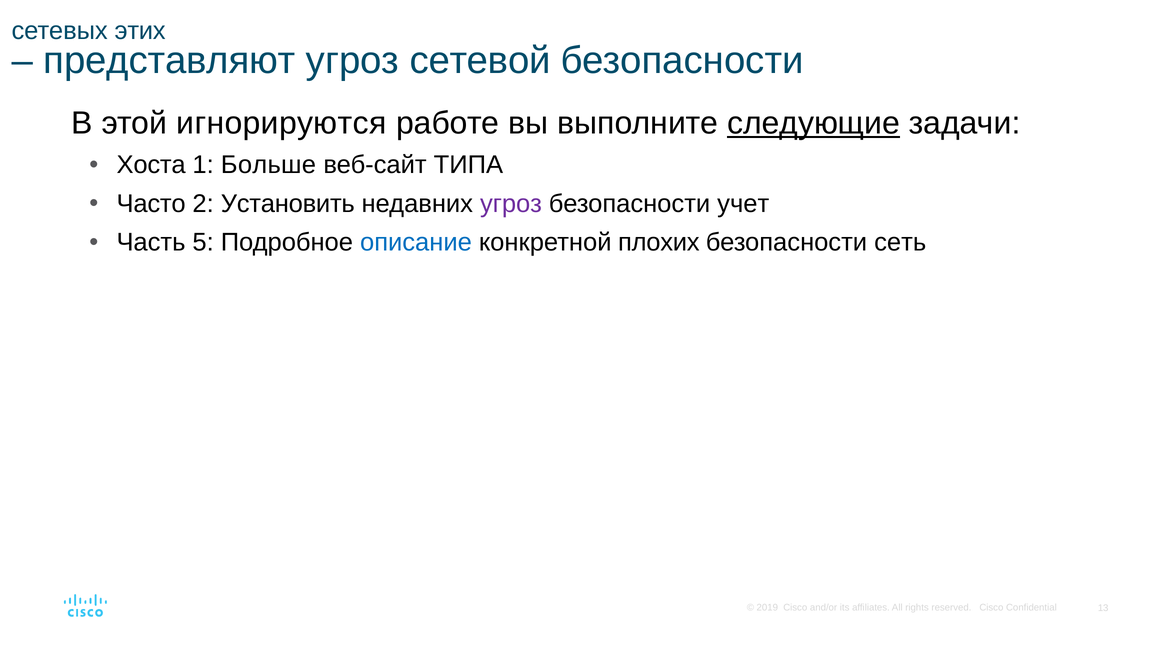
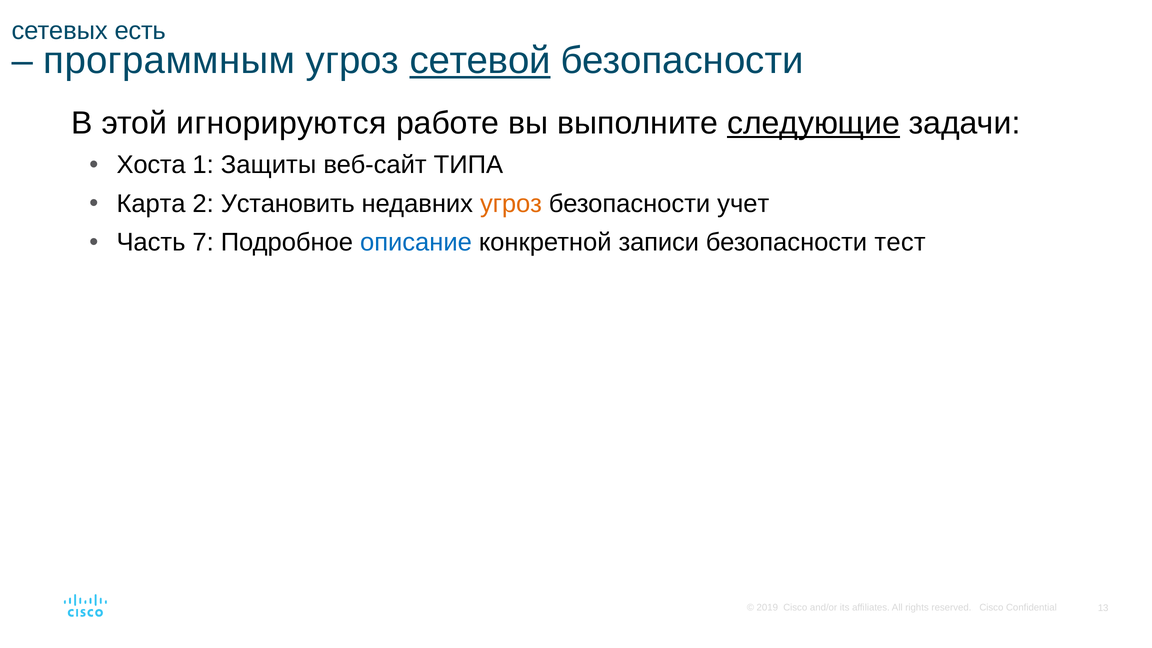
этих: этих -> есть (140, 31)
представляют: представляют -> программным (169, 61)
сетевой underline: none -> present (480, 61)
Больше: Больше -> Защиты (269, 165)
Часто: Часто -> Карта (151, 204)
угроз colour: purple -> orange (511, 204)
5: 5 -> 7 (203, 242)
плохих: плохих -> записи (659, 242)
сеть: сеть -> тест (900, 242)
